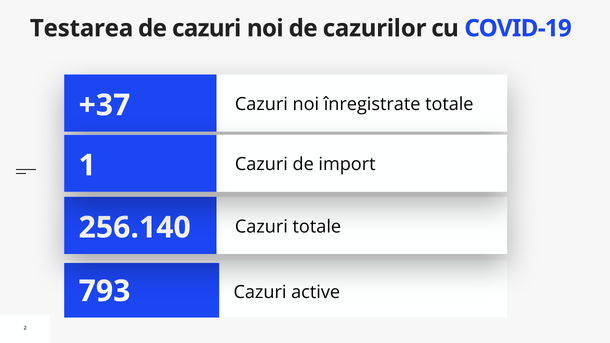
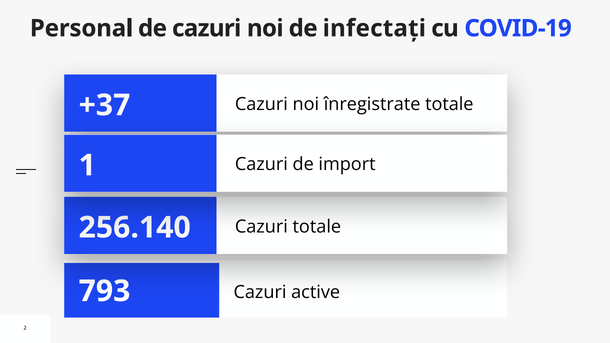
Testarea: Testarea -> Personal (82, 28)
cazurilor: cazurilor -> infectați (374, 28)
